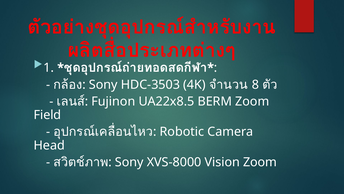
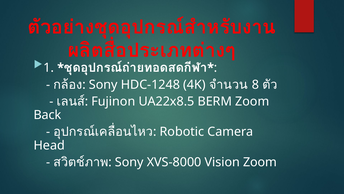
HDC-3503: HDC-3503 -> HDC-1248 (150, 84)
Field: Field -> Back (47, 115)
